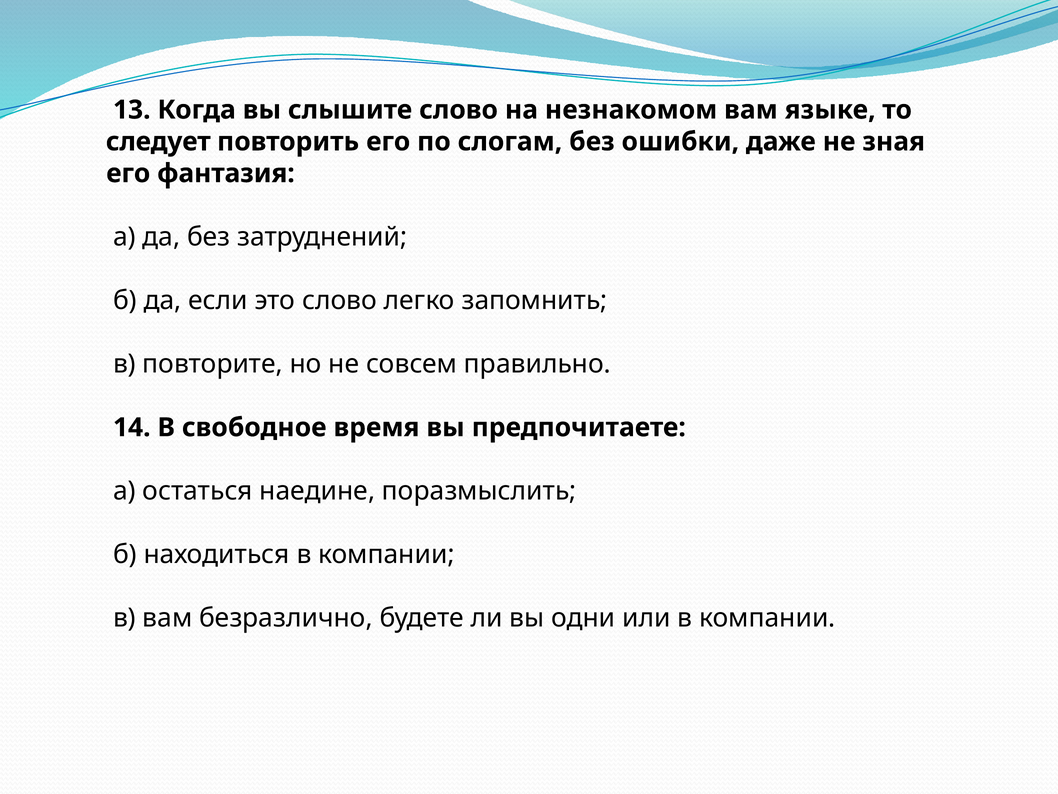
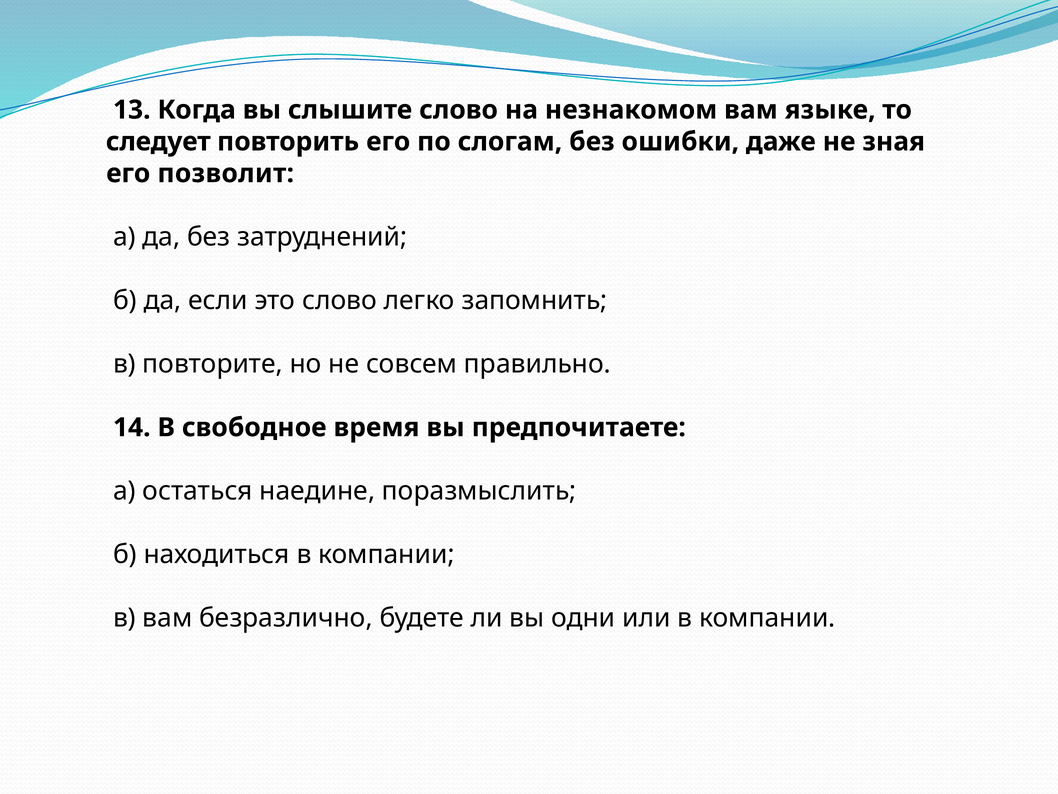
фантазия: фантазия -> позволит (226, 173)
